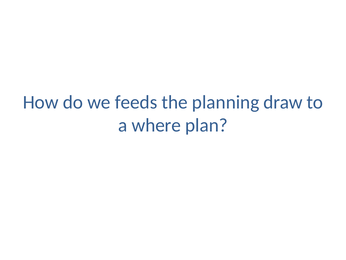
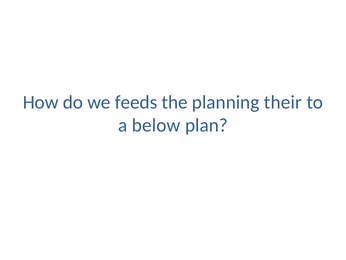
draw: draw -> their (283, 102)
where: where -> below (156, 125)
